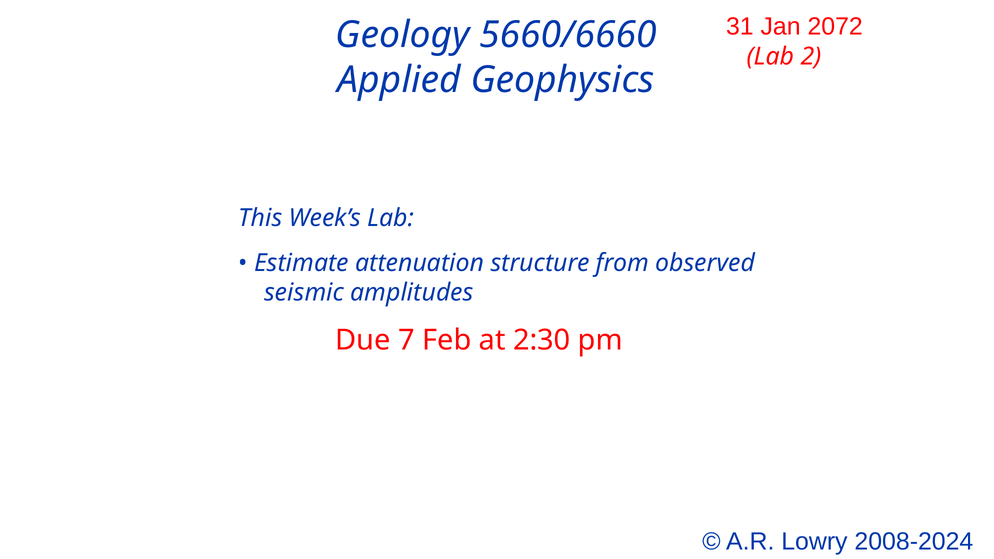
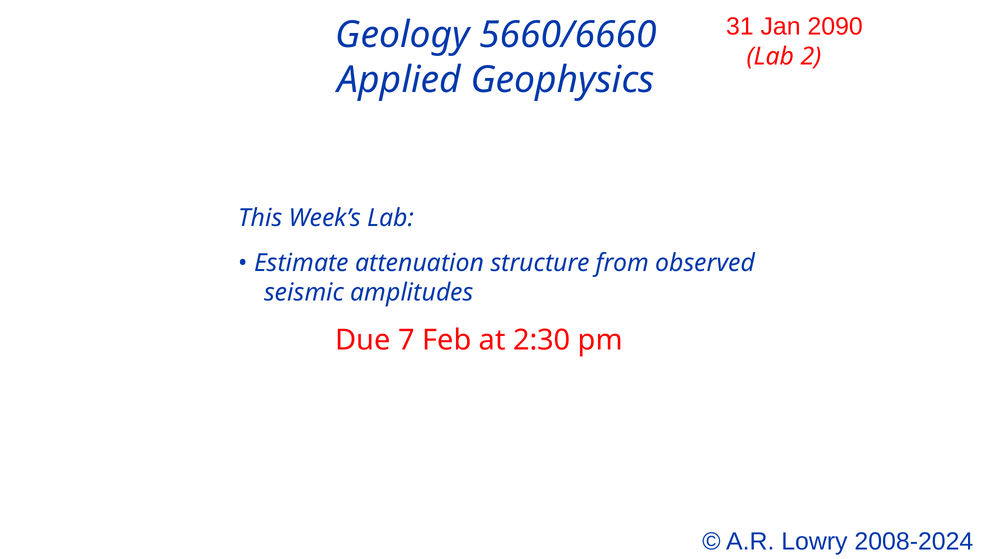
2072: 2072 -> 2090 (835, 27)
